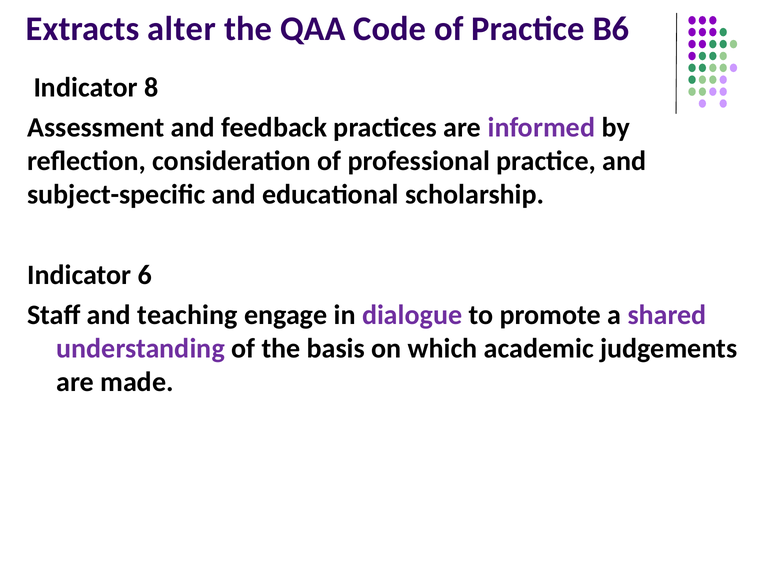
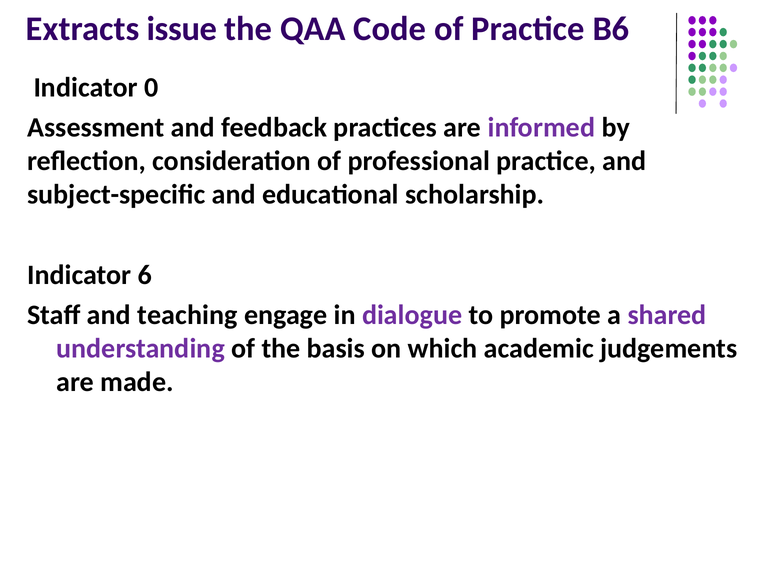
alter: alter -> issue (182, 29)
8: 8 -> 0 (151, 87)
